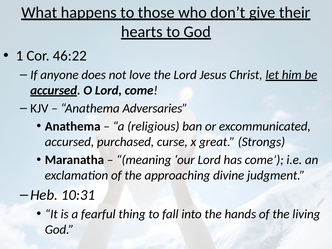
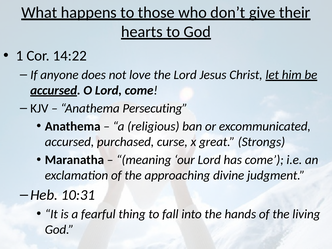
46:22: 46:22 -> 14:22 (70, 56)
Adversaries: Adversaries -> Persecuting (155, 108)
